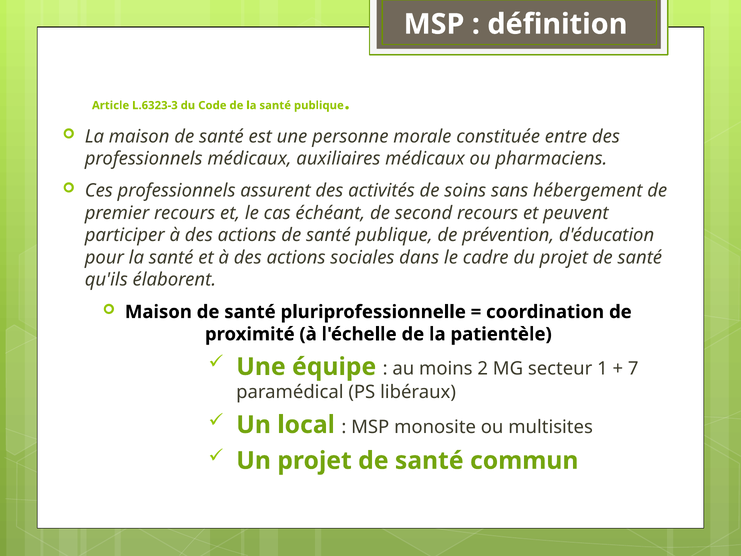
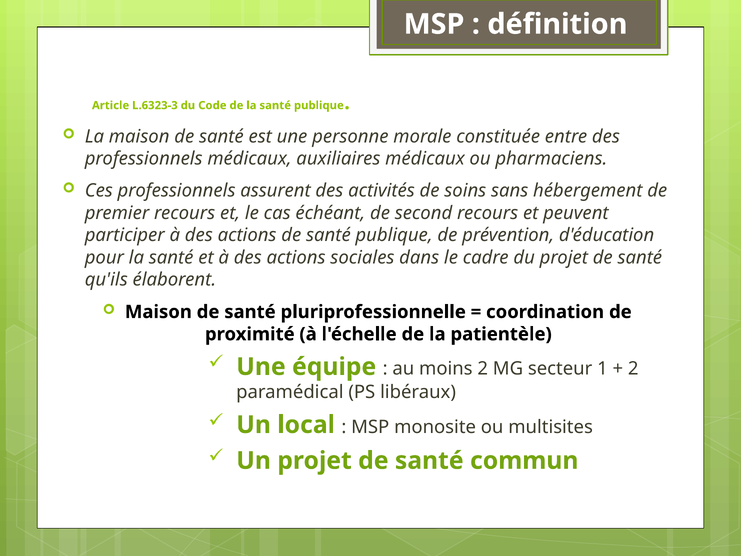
7: 7 -> 2 (633, 369)
